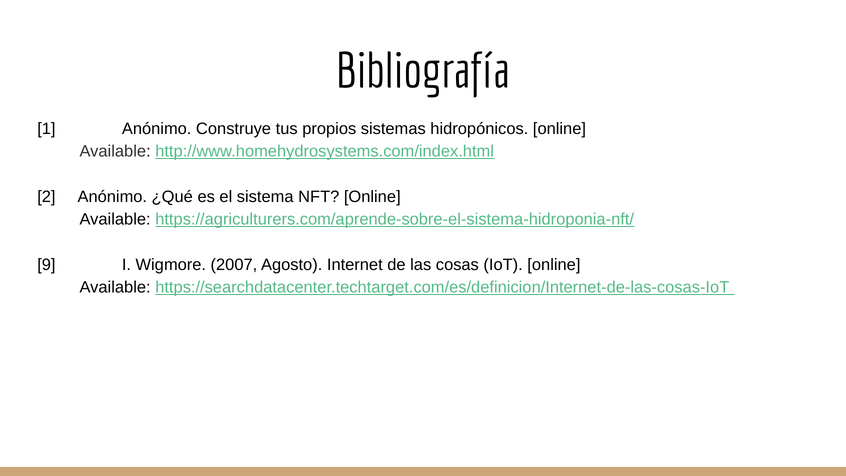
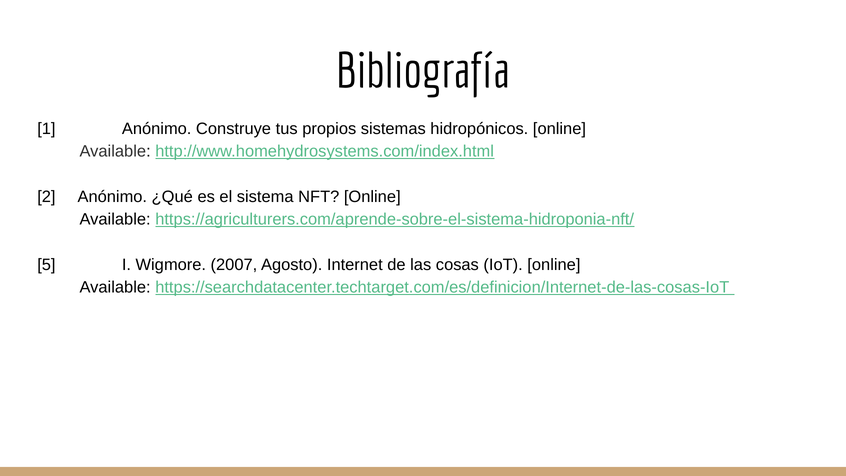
9: 9 -> 5 (46, 265)
